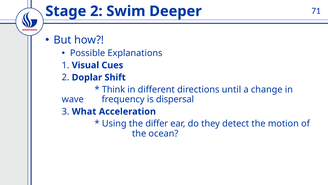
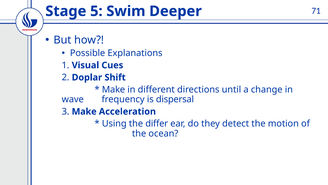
Stage 2: 2 -> 5 (96, 11)
Think: Think -> Make (113, 89)
3 What: What -> Make (84, 111)
